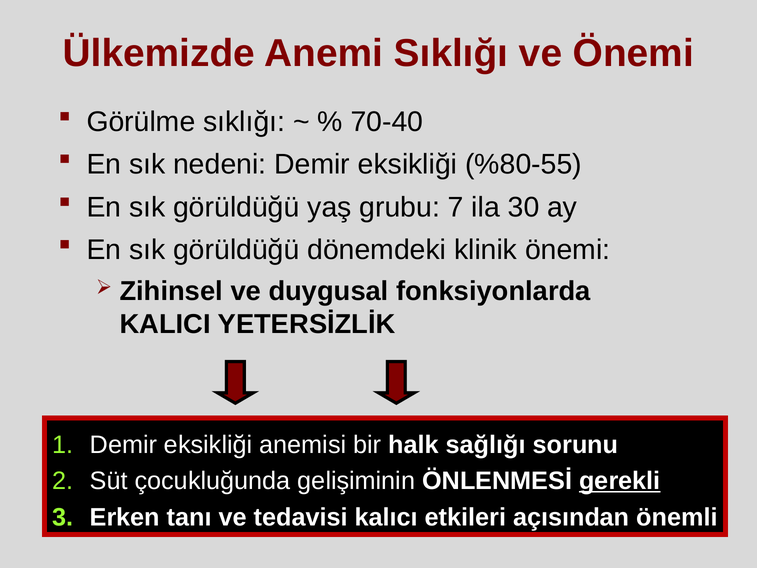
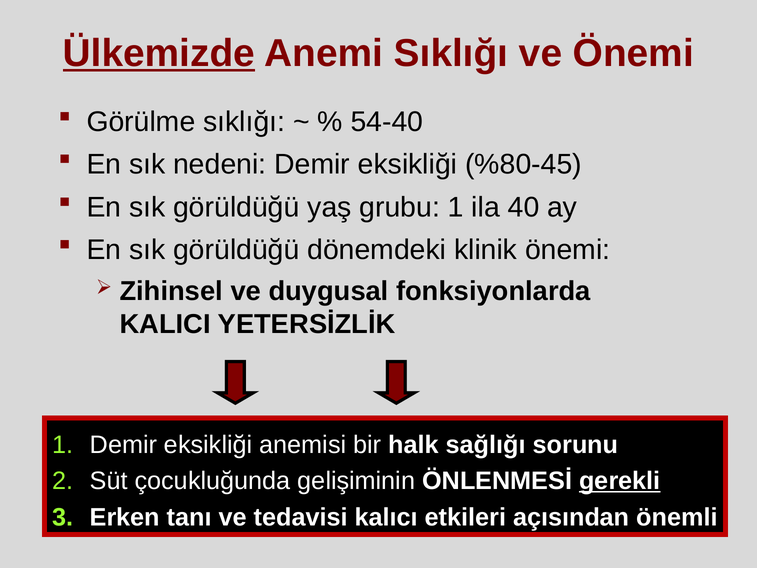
Ülkemizde underline: none -> present (159, 54)
70-40: 70-40 -> 54-40 (387, 122)
%80-55: %80-55 -> %80-45 (523, 165)
grubu 7: 7 -> 1 (456, 207)
30: 30 -> 40 (524, 207)
